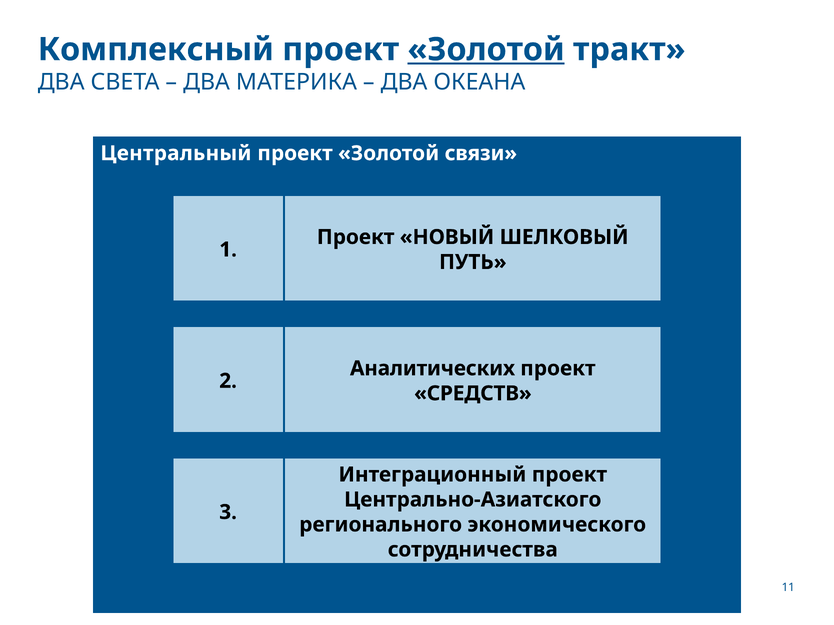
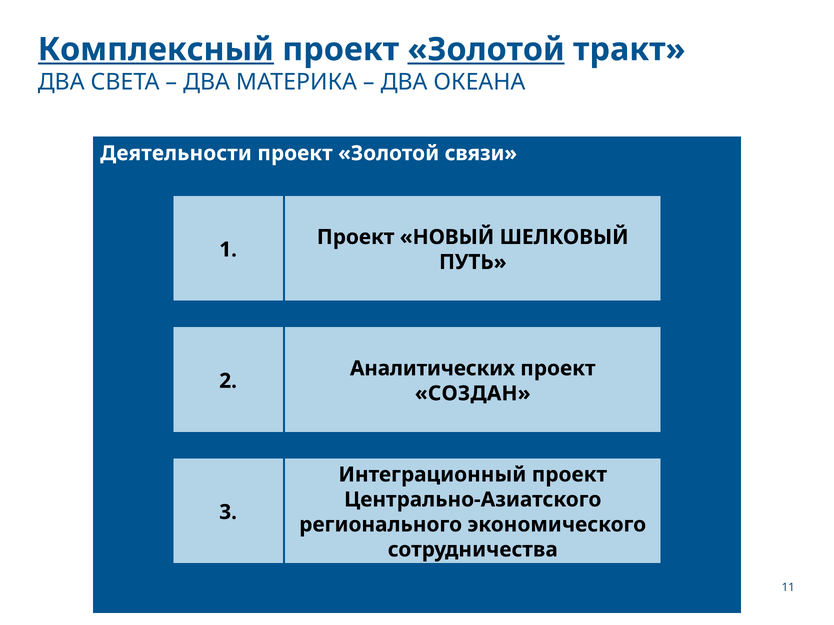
Комплексный underline: none -> present (156, 50)
Центральный: Центральный -> Деятельности (176, 153)
СРЕДСТВ: СРЕДСТВ -> СОЗДАН (473, 394)
